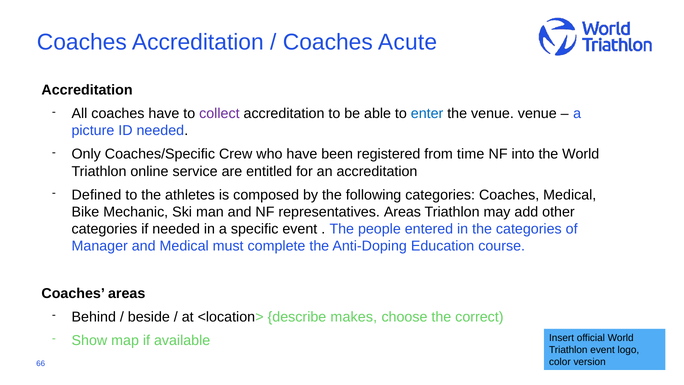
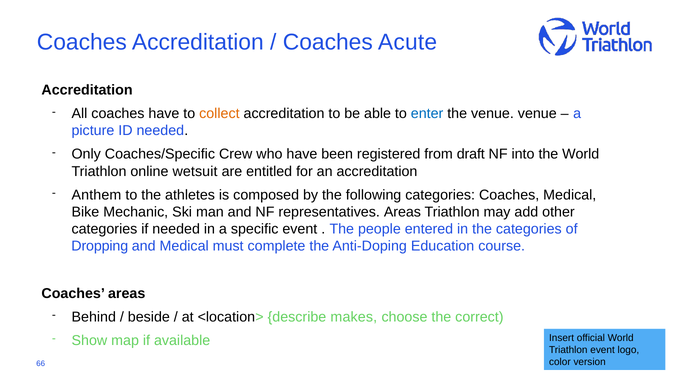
collect colour: purple -> orange (219, 114)
time: time -> draft (471, 154)
service: service -> wetsuit (195, 171)
Defined: Defined -> Anthem (96, 195)
Manager: Manager -> Dropping (100, 246)
